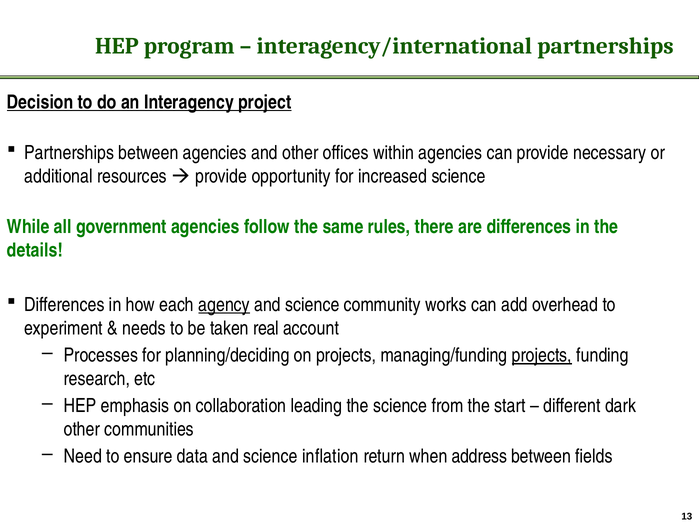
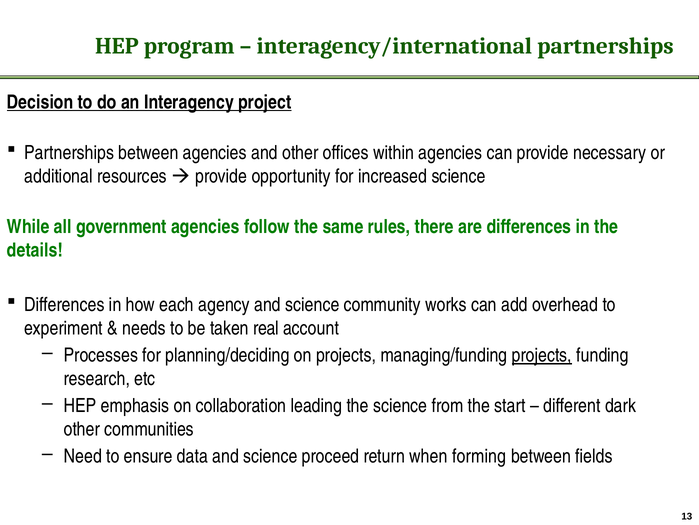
agency underline: present -> none (224, 304)
inflation: inflation -> proceed (331, 456)
address: address -> forming (479, 456)
